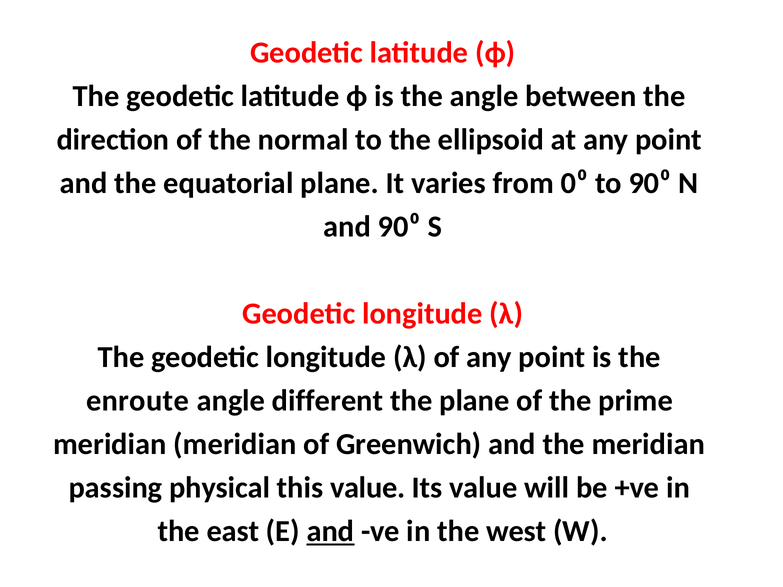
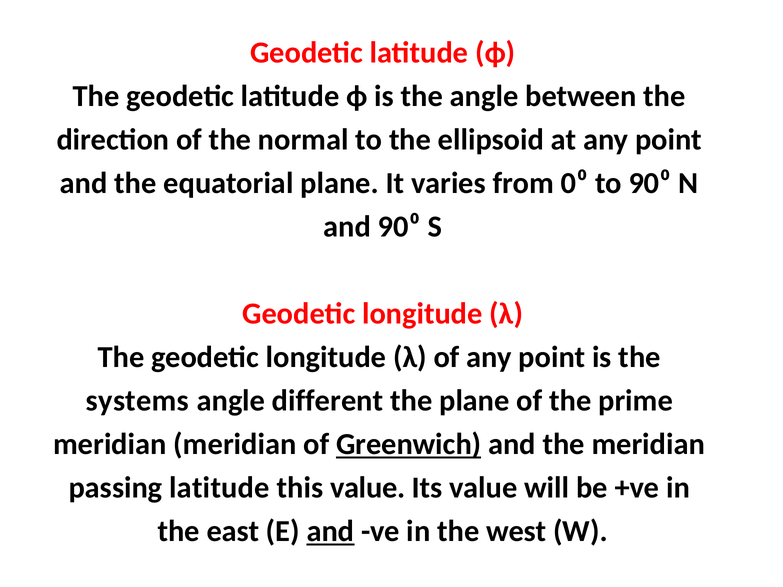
enroute: enroute -> systems (137, 401)
Greenwich underline: none -> present (409, 445)
passing physical: physical -> latitude (219, 488)
